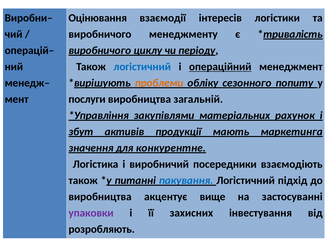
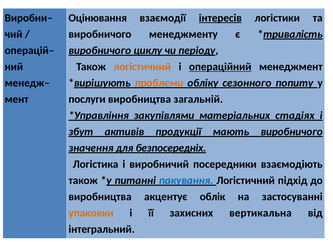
інтересів underline: none -> present (220, 18)
логістичний colour: blue -> orange (142, 67)
рахунок: рахунок -> стадіях (295, 115)
мають маркетинга: маркетинга -> виробничого (292, 132)
конкурентне: конкурентне -> безпосередніх (171, 148)
вище: вище -> облік (213, 197)
упаковки colour: purple -> orange (91, 213)
інвестування: інвестування -> вертикальна (260, 213)
розробляють: розробляють -> інтегральний (102, 229)
